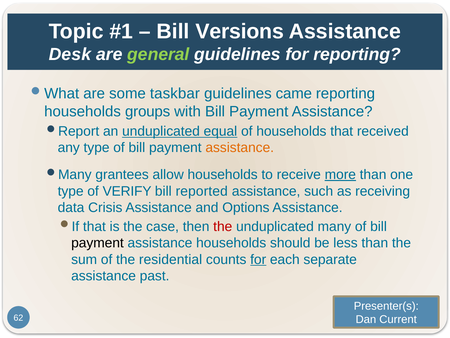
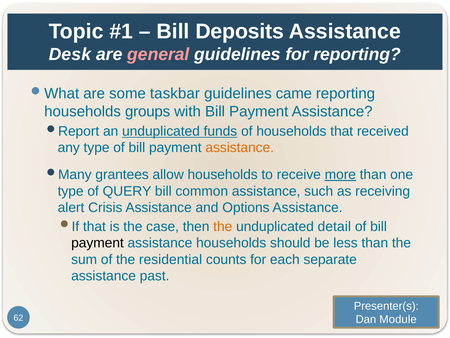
Versions: Versions -> Deposits (240, 31)
general colour: light green -> pink (158, 54)
equal: equal -> funds (220, 131)
VERIFY: VERIFY -> QUERY (127, 191)
reported: reported -> common (202, 191)
data: data -> alert (71, 207)
the colour: red -> orange (223, 226)
many: many -> detail (334, 226)
for underline: present -> none (258, 259)
Current: Current -> Module (398, 319)
